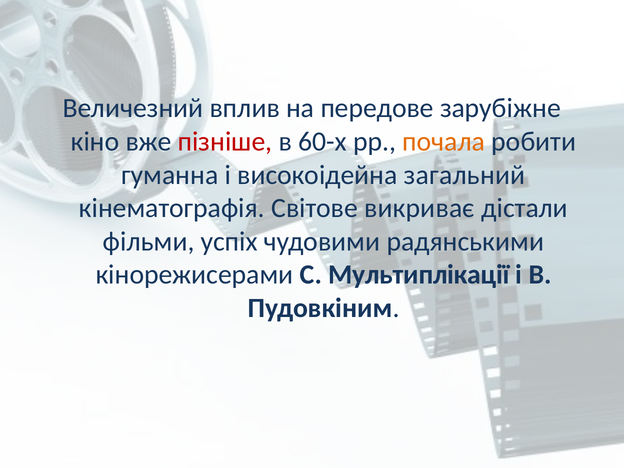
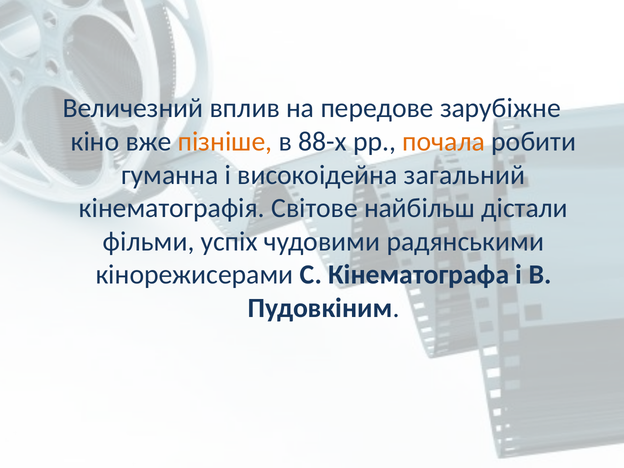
пізніше colour: red -> orange (225, 142)
60-х: 60-х -> 88-х (322, 142)
викриває: викриває -> найбільш (420, 208)
Мультиплікації: Мультиплікації -> Кінематографа (419, 275)
